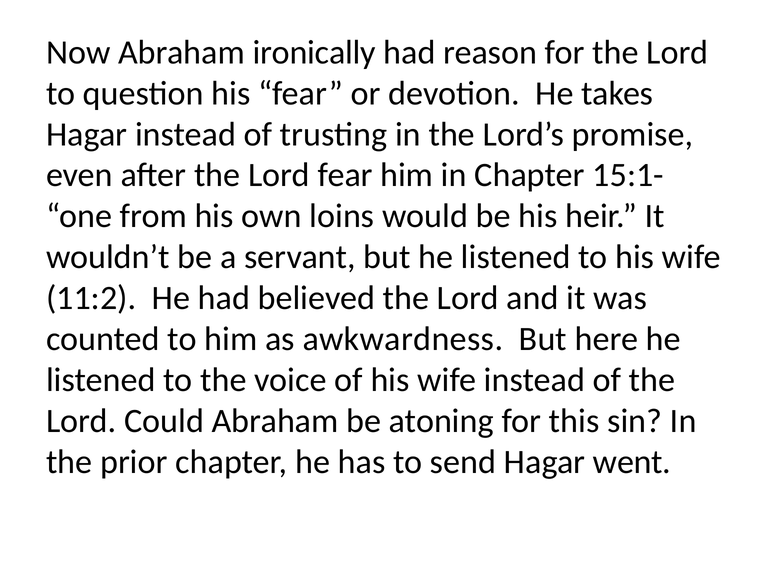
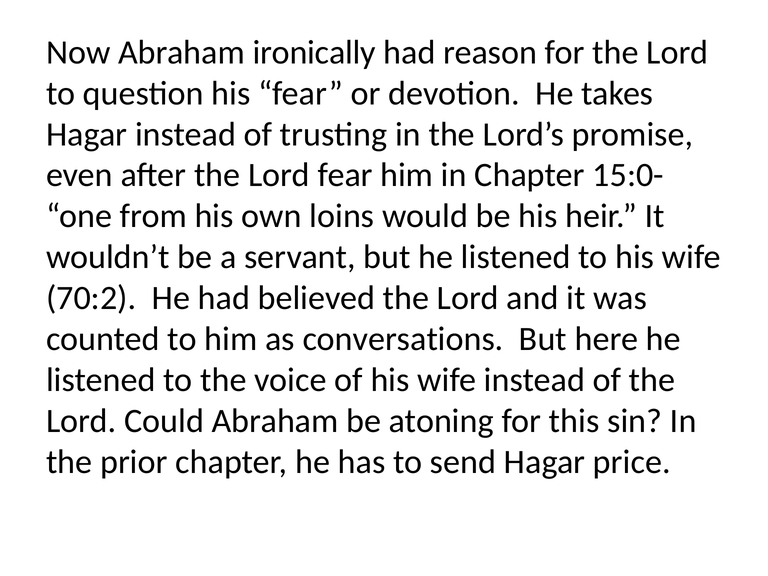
15:1-: 15:1- -> 15:0- (628, 175)
11:2: 11:2 -> 70:2 (91, 298)
awkwardness: awkwardness -> conversations (403, 339)
went: went -> price (632, 462)
